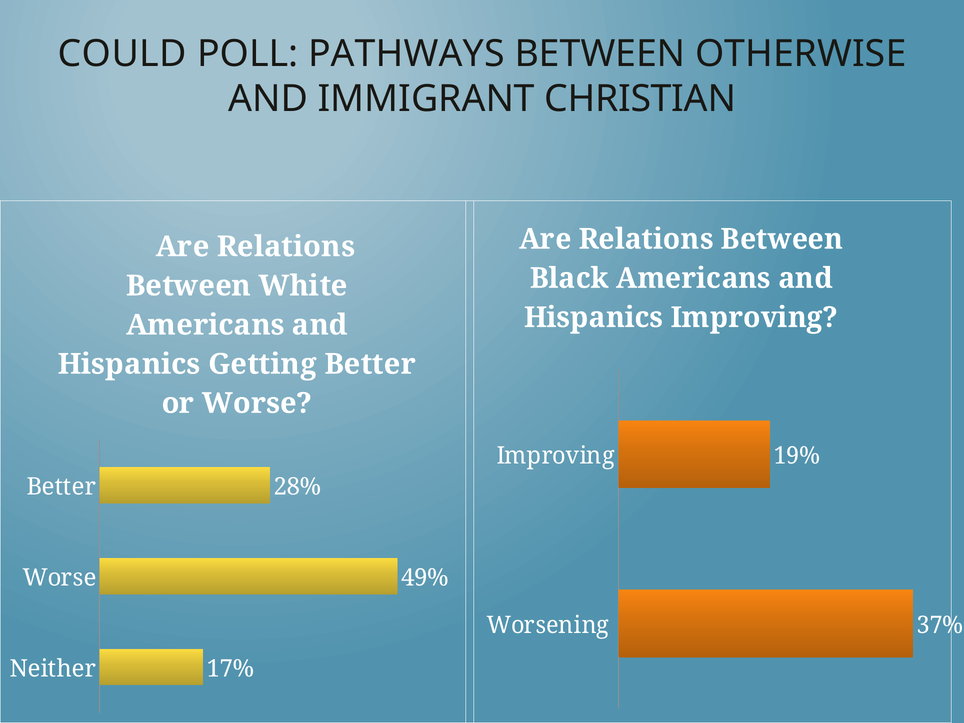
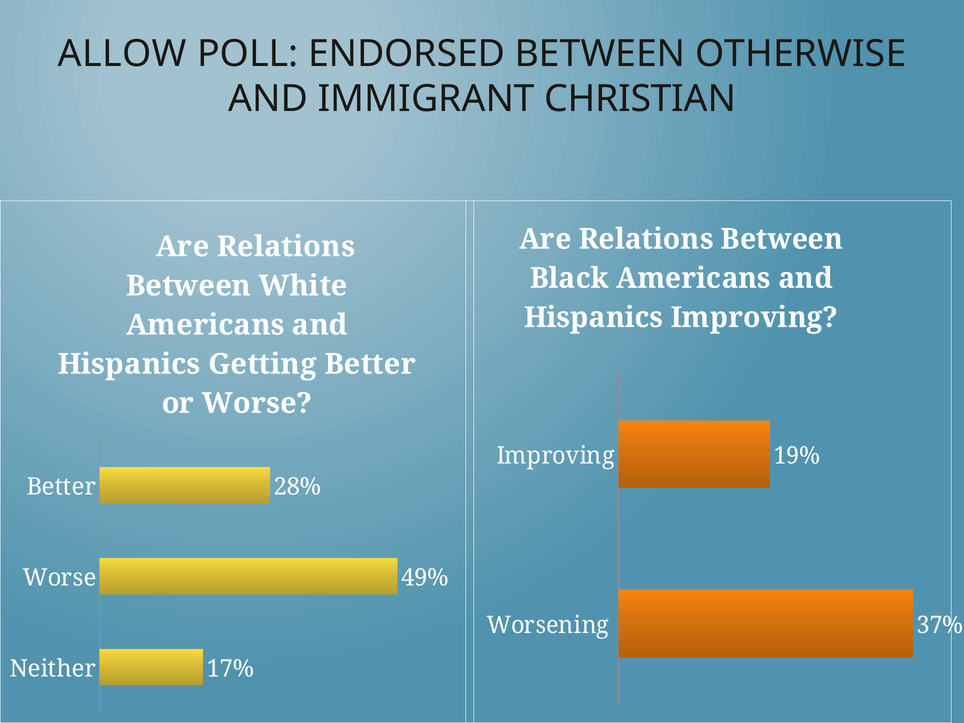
COULD: COULD -> ALLOW (122, 54)
PATHWAYS: PATHWAYS -> ENDORSED (407, 54)
